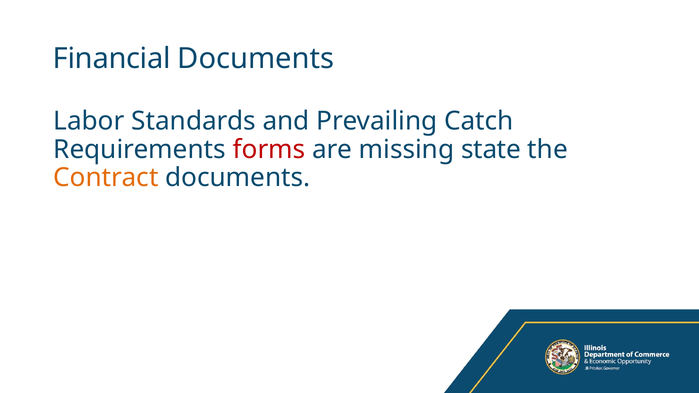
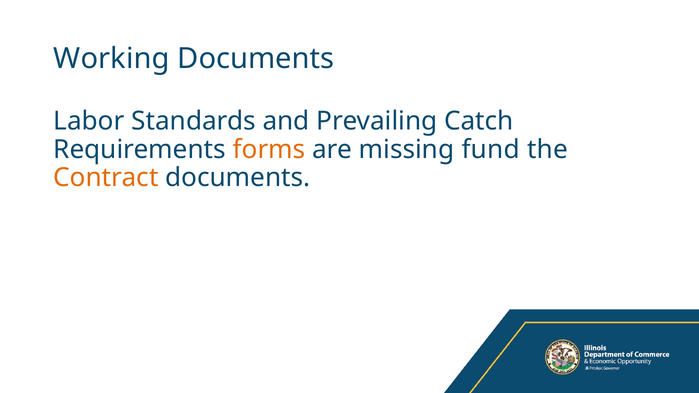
Financial: Financial -> Working (112, 59)
forms colour: red -> orange (269, 150)
state: state -> fund (491, 150)
